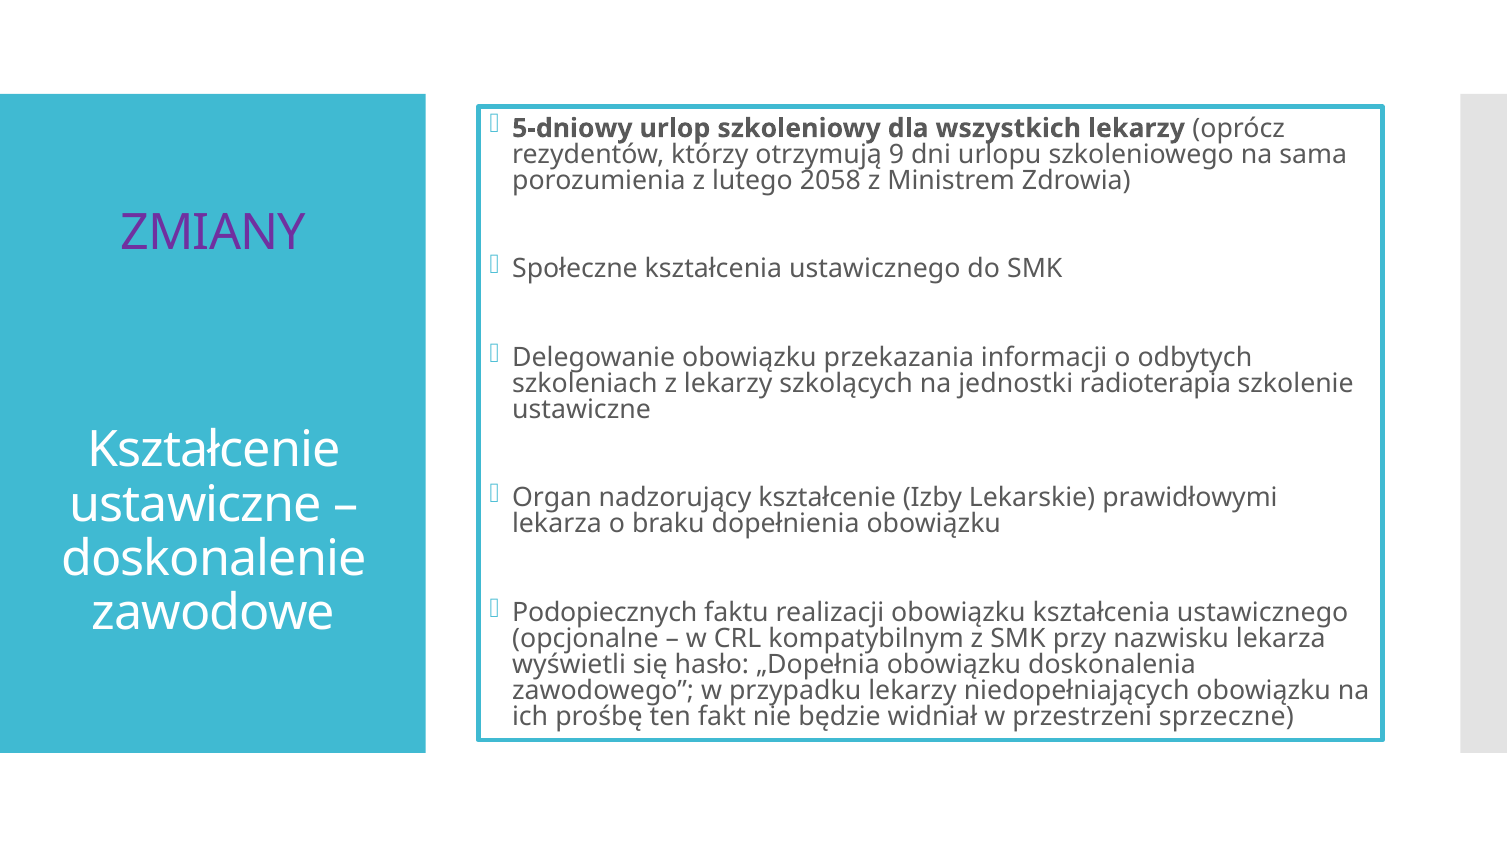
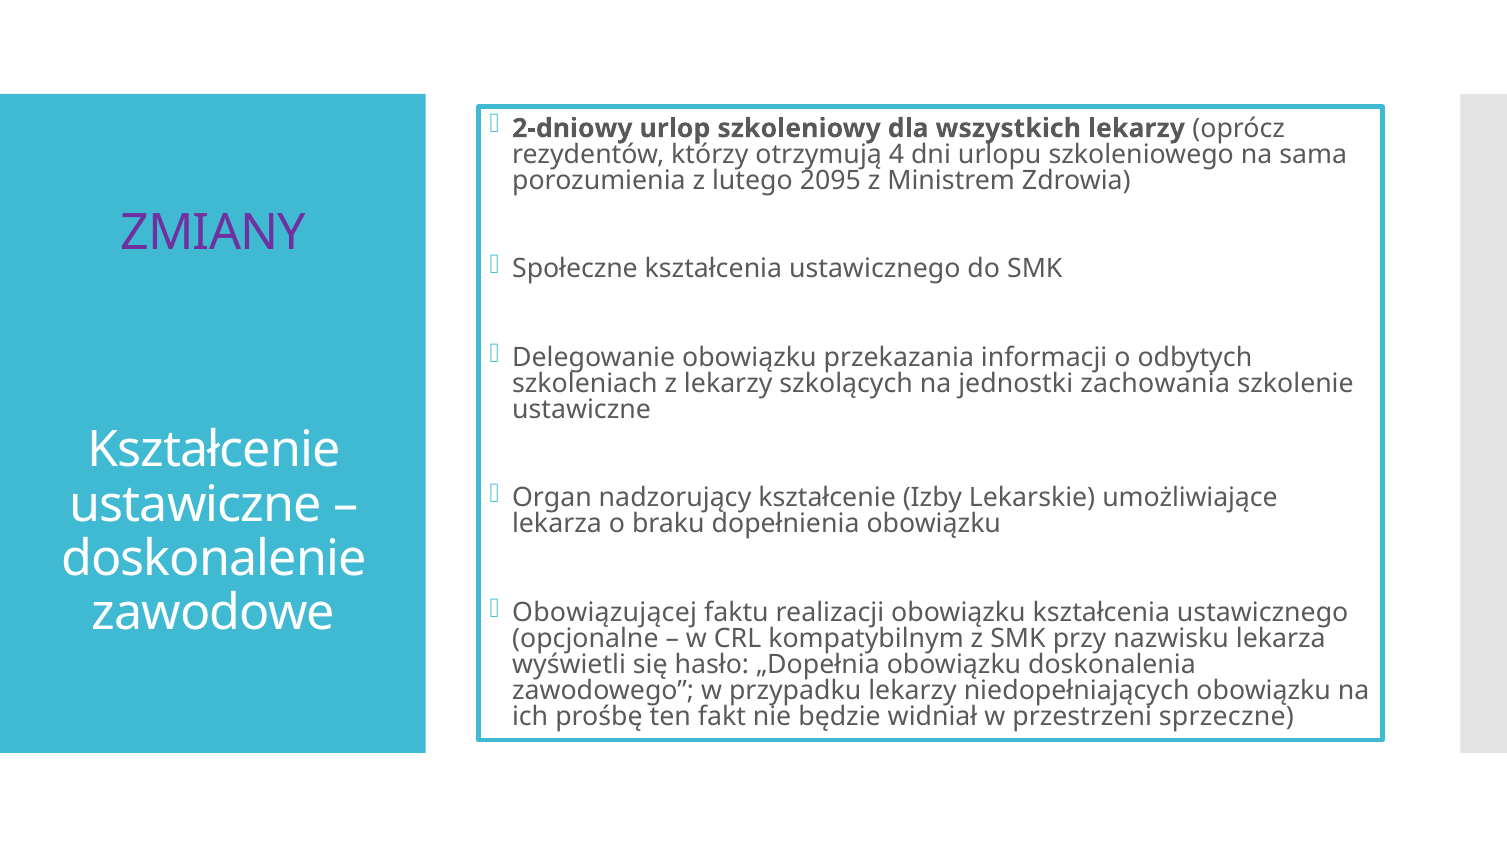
5-dniowy: 5-dniowy -> 2-dniowy (572, 128)
9: 9 -> 4 (896, 154)
2058: 2058 -> 2095 (830, 180)
radioterapia: radioterapia -> zachowania (1155, 383)
prawidłowymi: prawidłowymi -> umożliwiające (1190, 498)
Podopiecznych: Podopiecznych -> Obowiązującej (605, 612)
